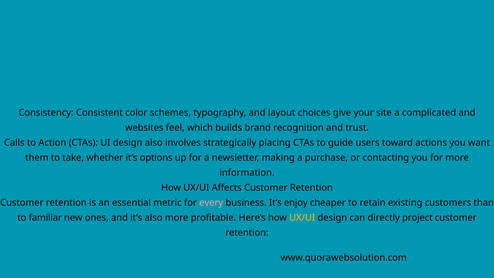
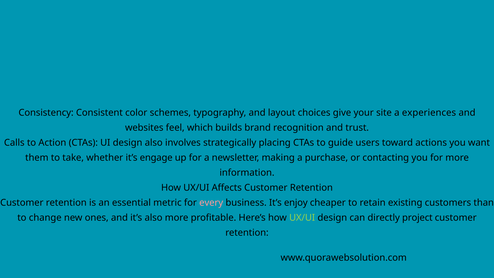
complicated: complicated -> experiences (429, 113)
options: options -> engage (156, 158)
familiar: familiar -> change (45, 218)
UX/UI colour: yellow -> light green (302, 218)
